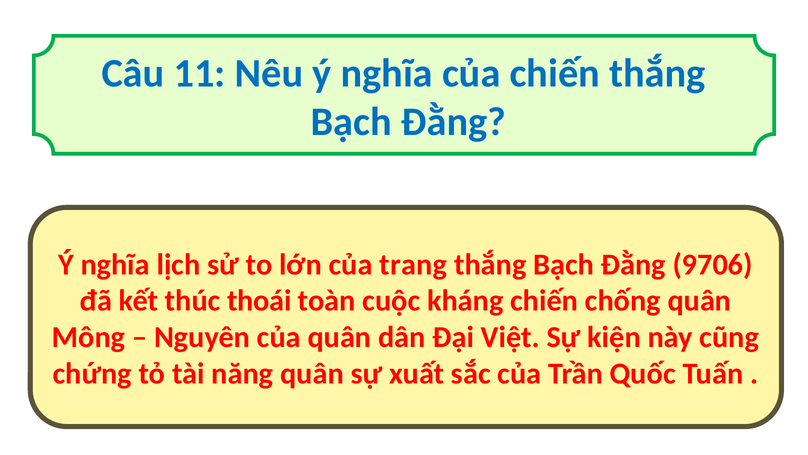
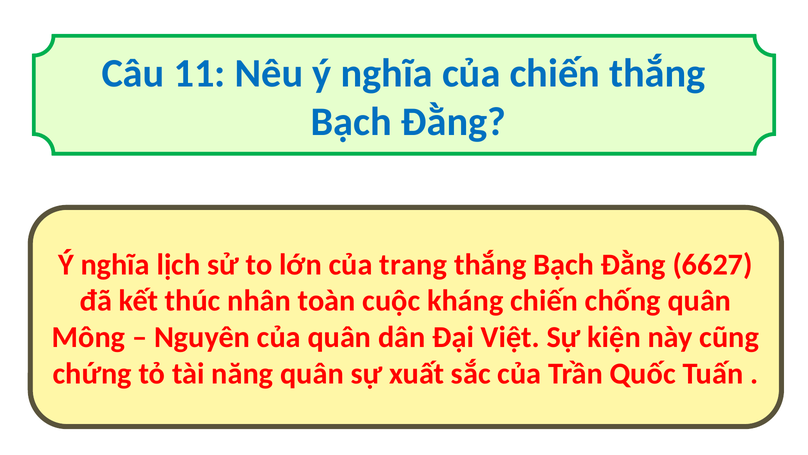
9706: 9706 -> 6627 (713, 264)
thoái: thoái -> nhân (259, 301)
